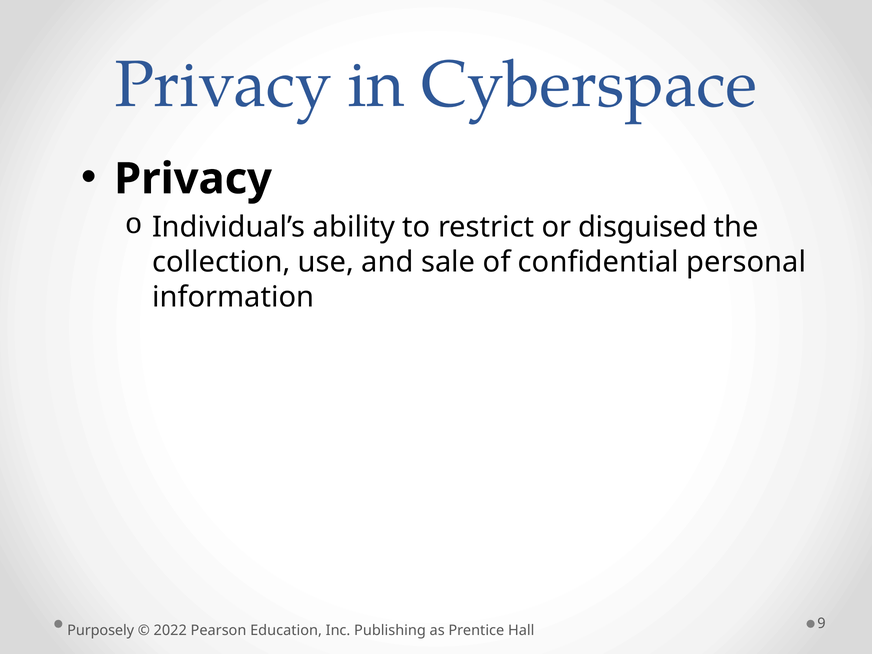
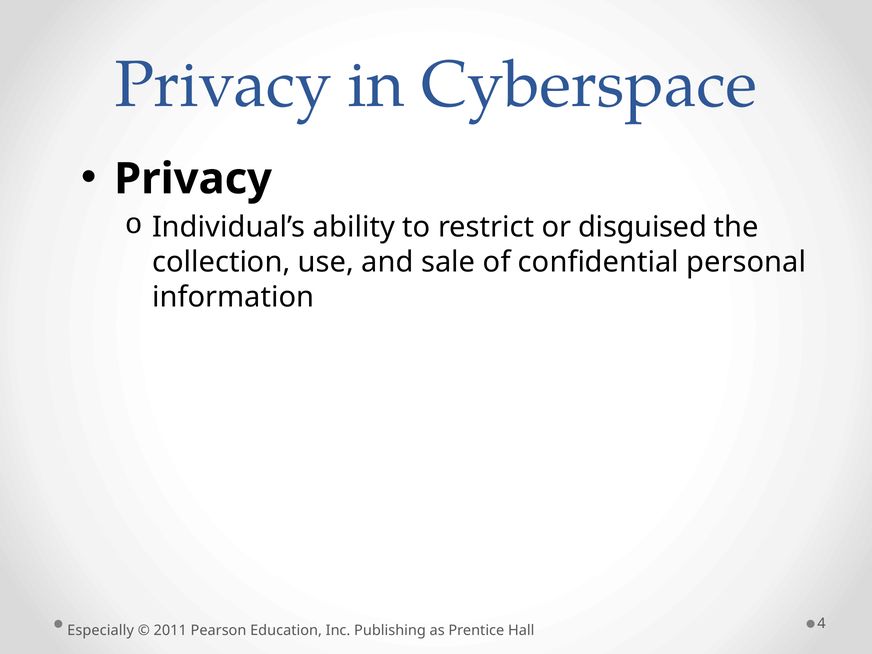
Purposely: Purposely -> Especially (101, 630)
2022: 2022 -> 2011 (170, 630)
9: 9 -> 4 (821, 623)
